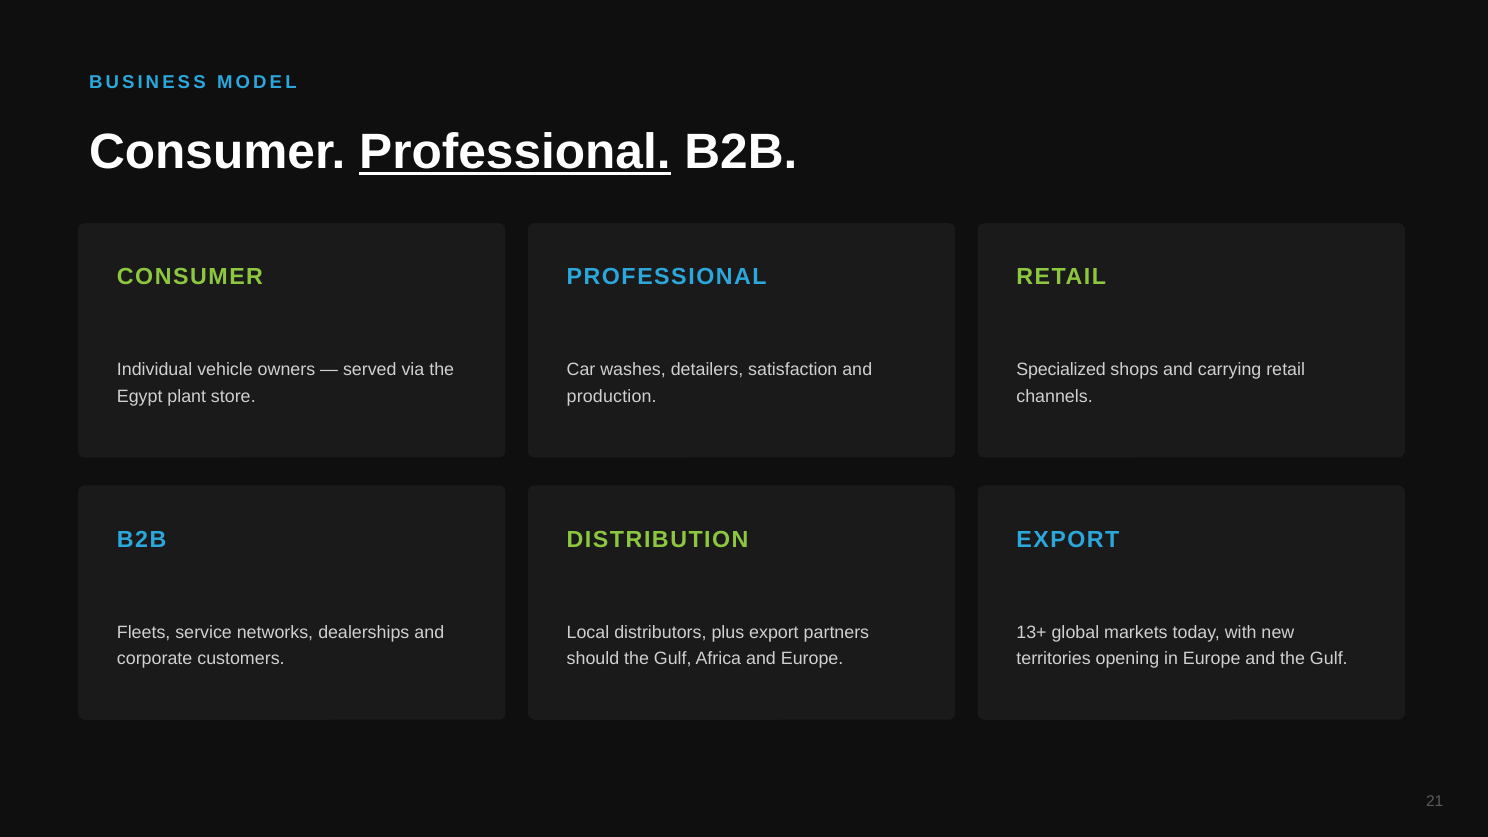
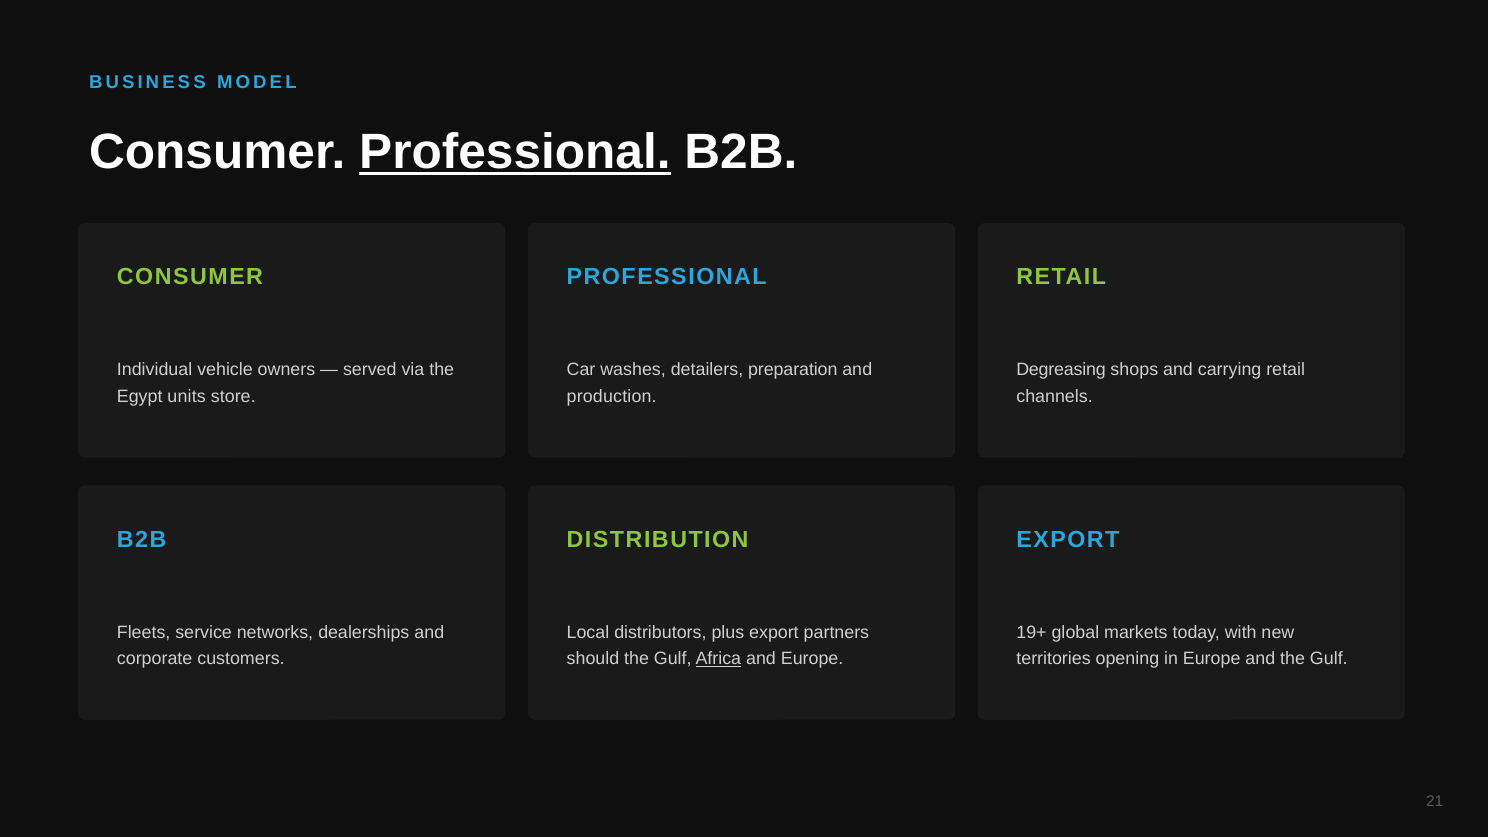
satisfaction: satisfaction -> preparation (793, 370)
Specialized: Specialized -> Degreasing (1061, 370)
plant: plant -> units (187, 397)
13+: 13+ -> 19+ (1032, 632)
Africa underline: none -> present (718, 659)
